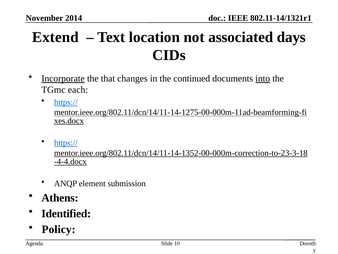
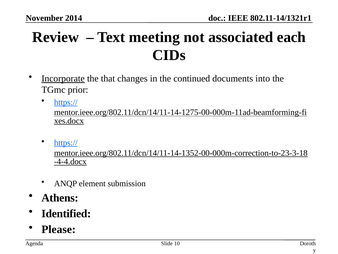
Extend: Extend -> Review (56, 37)
location: location -> meeting (154, 37)
days: days -> each (291, 37)
into underline: present -> none (263, 78)
each: each -> prior (78, 90)
Policy: Policy -> Please (59, 229)
